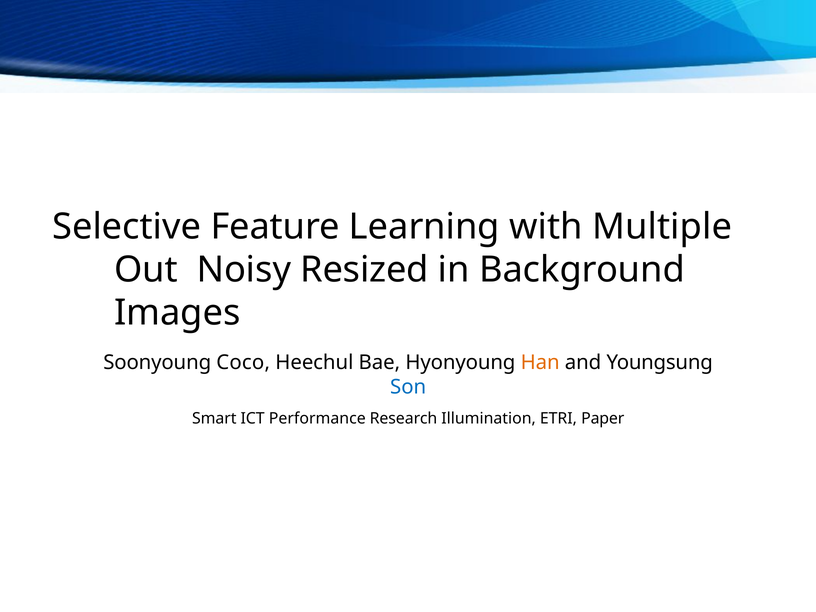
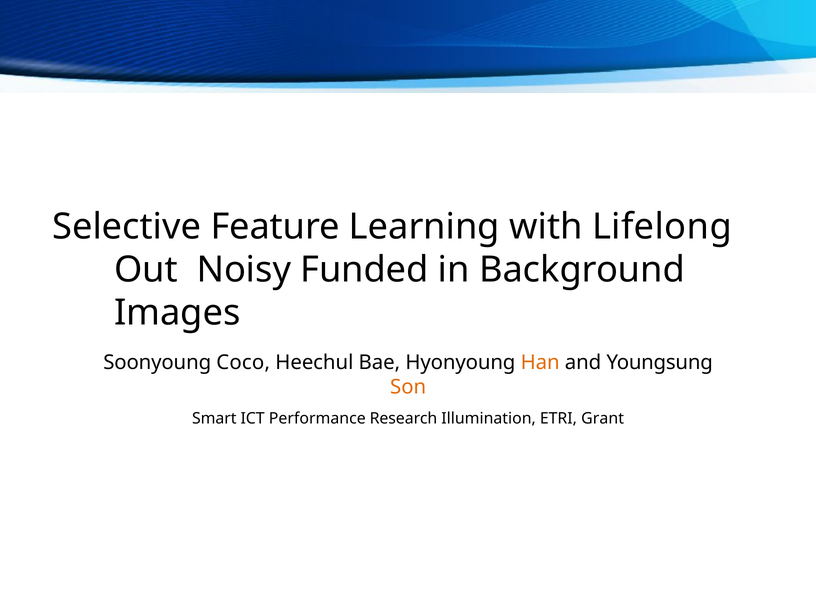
Multiple: Multiple -> Lifelong (662, 227)
Resized: Resized -> Funded (364, 270)
Son colour: blue -> orange (408, 387)
Paper: Paper -> Grant (603, 419)
